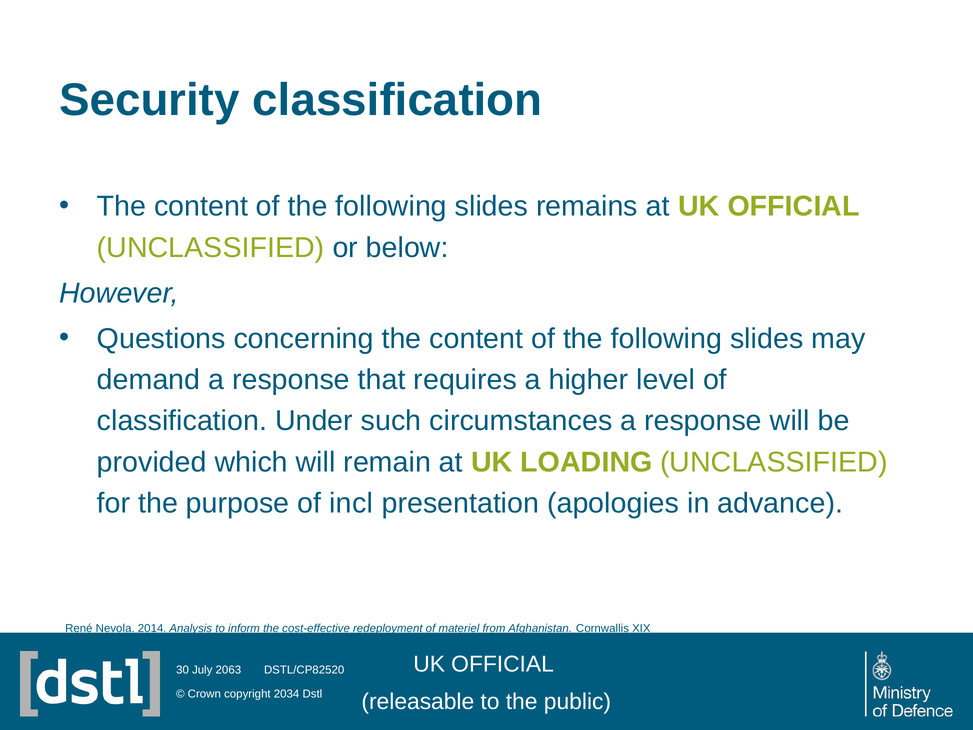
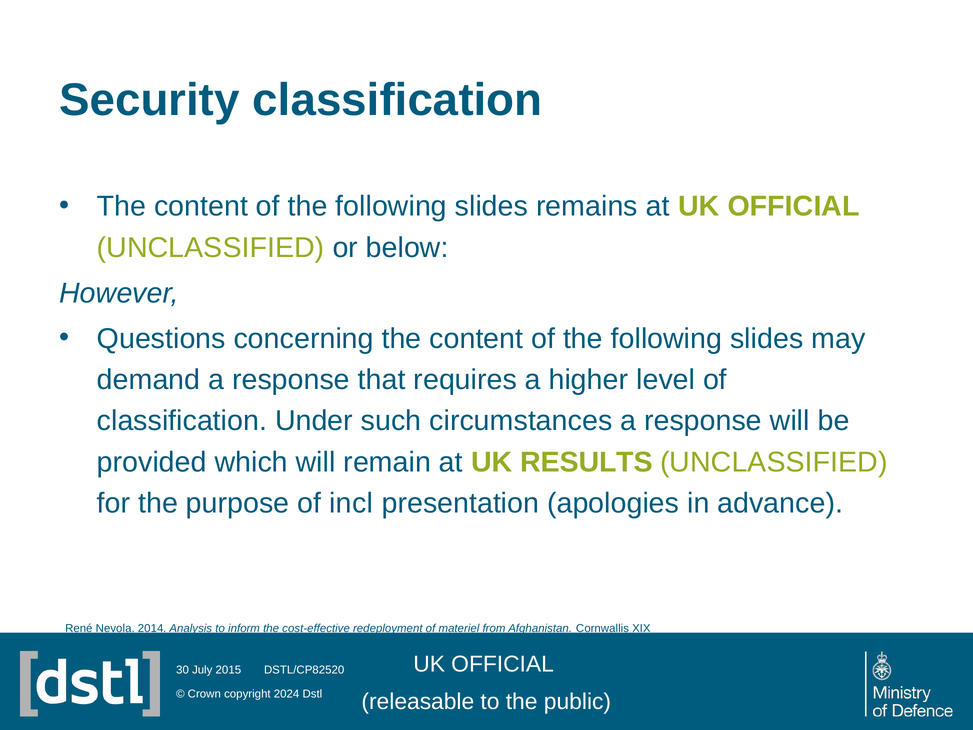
LOADING: LOADING -> RESULTS (587, 462)
2063: 2063 -> 2015 (228, 670)
2034: 2034 -> 2024 (287, 694)
